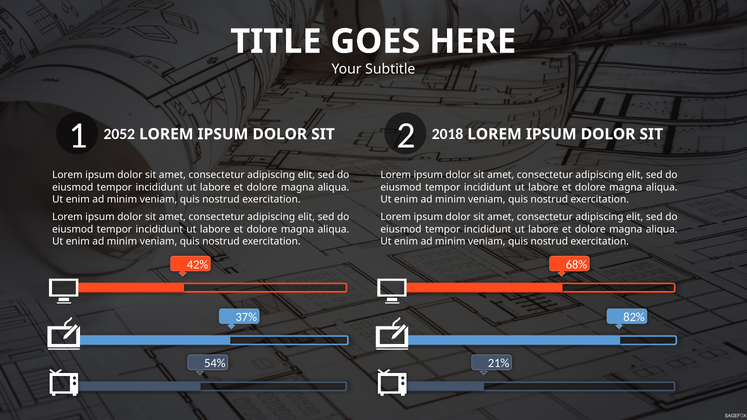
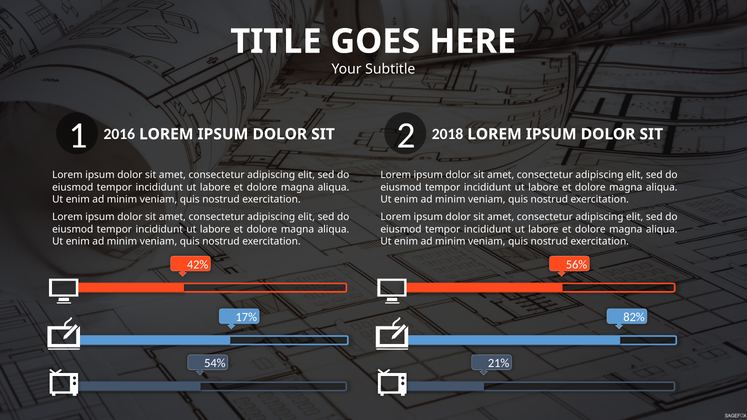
2052: 2052 -> 2016 (119, 134)
68%: 68% -> 56% (577, 265)
37%: 37% -> 17% (246, 317)
